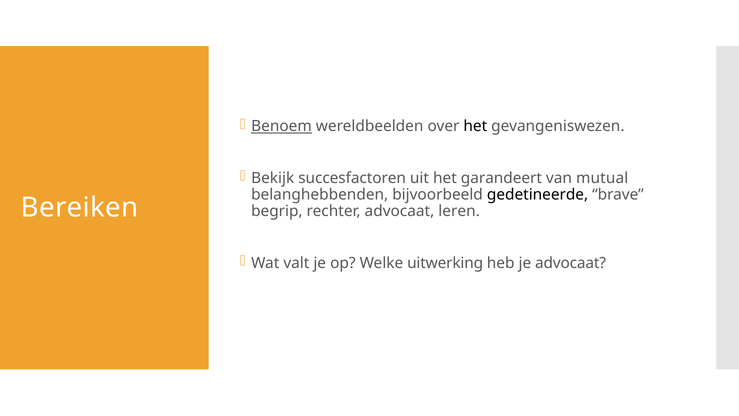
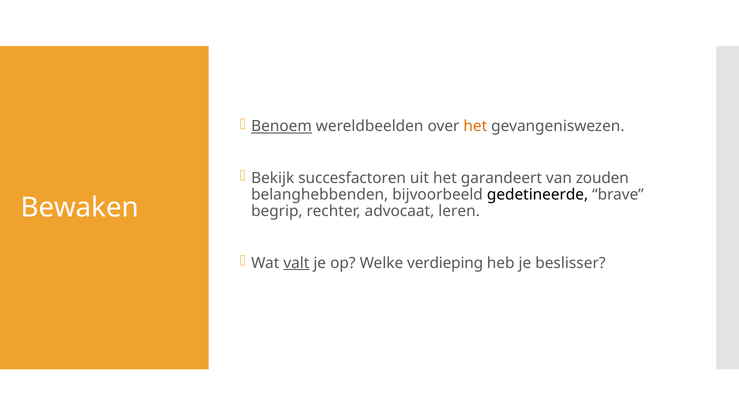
het colour: black -> orange (475, 126)
mutual: mutual -> zouden (602, 178)
Bereiken: Bereiken -> Bewaken (80, 207)
valt underline: none -> present (296, 263)
uitwerking: uitwerking -> verdieping (445, 263)
je advocaat: advocaat -> beslisser (570, 263)
